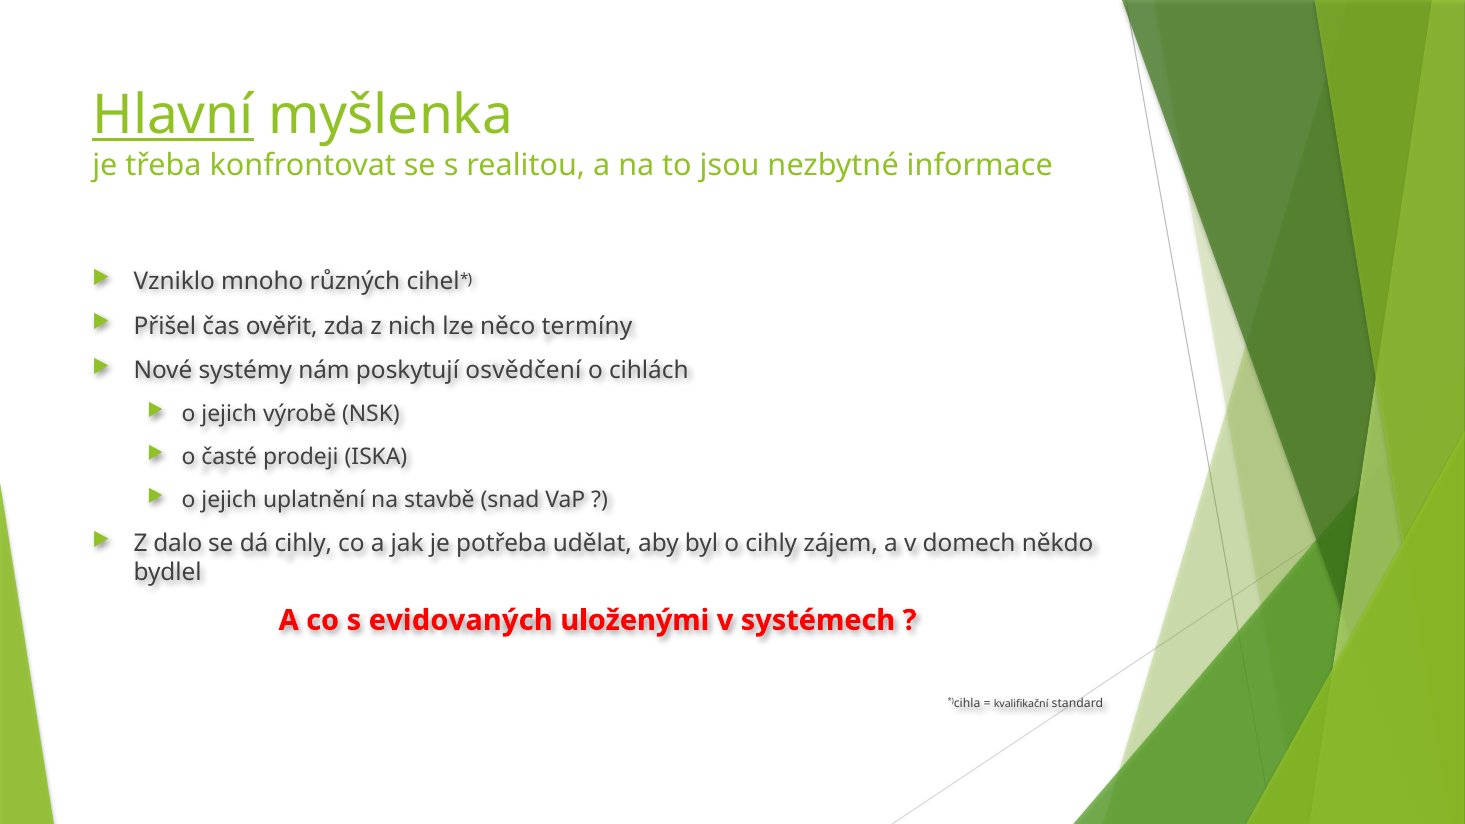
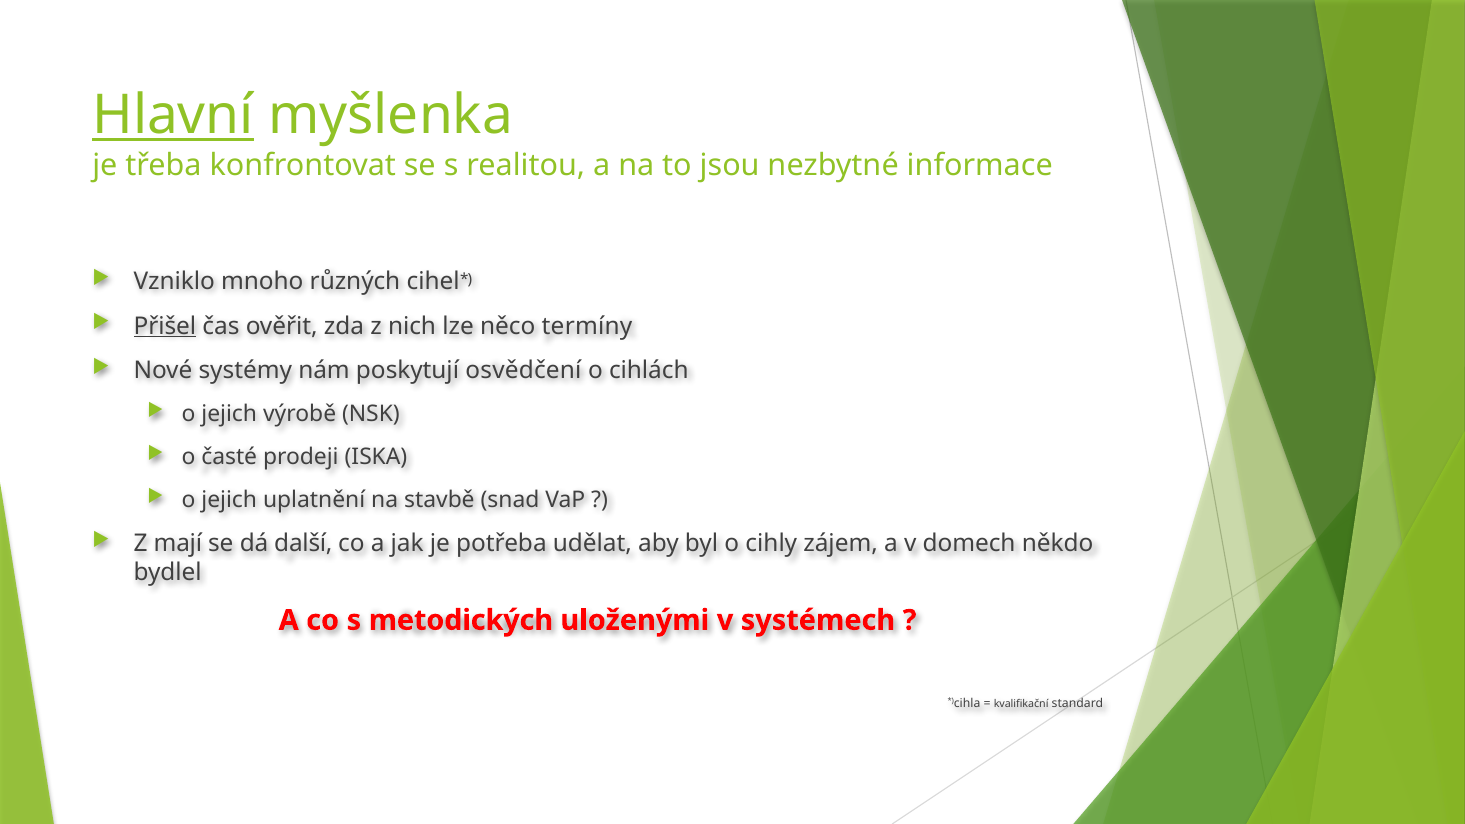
Přišel underline: none -> present (165, 326)
dalo: dalo -> mají (178, 543)
dá cihly: cihly -> další (303, 543)
evidovaných: evidovaných -> metodických (461, 620)
